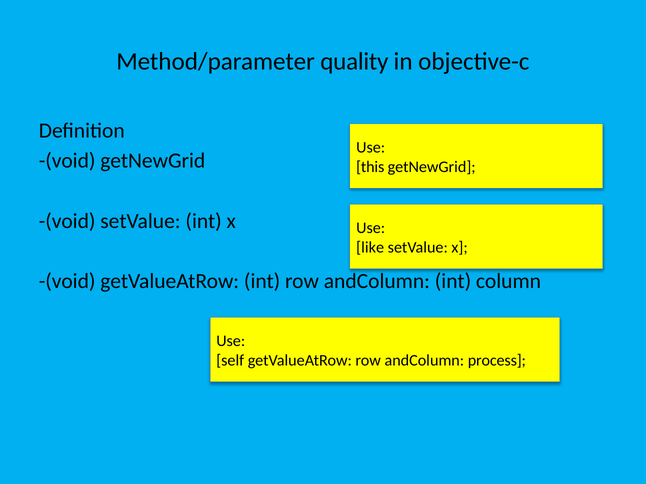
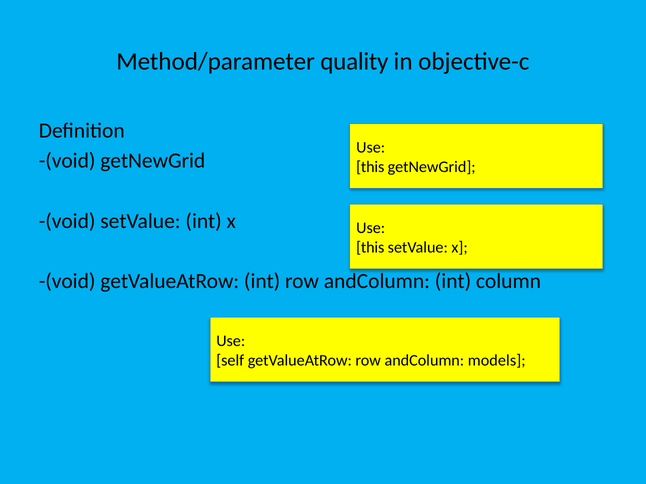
like: like -> this (370, 248)
process: process -> models (497, 361)
